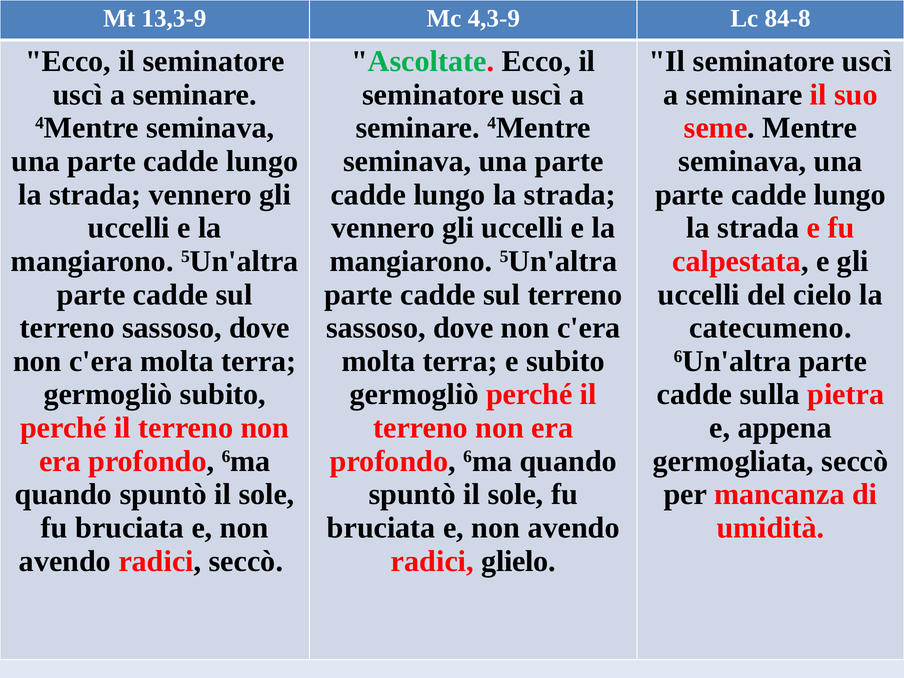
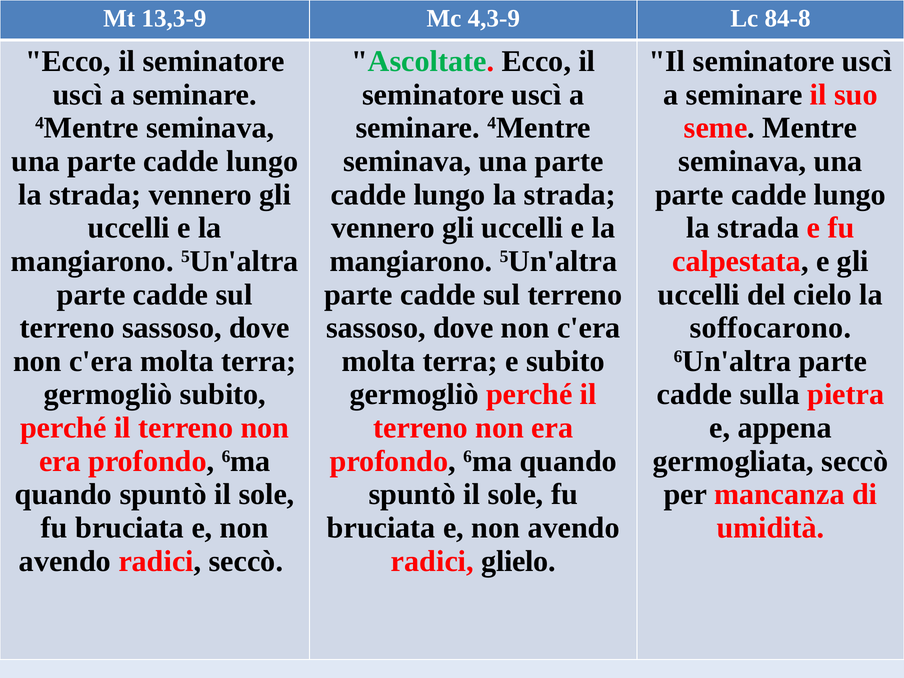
catecumeno: catecumeno -> soffocarono (770, 328)
